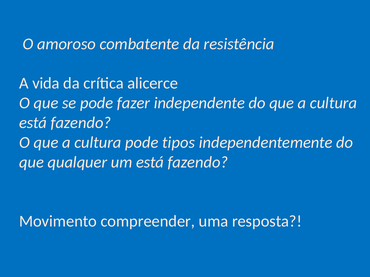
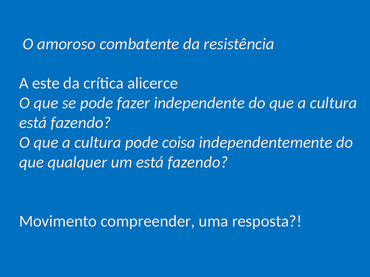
vida: vida -> este (46, 83)
tipos: tipos -> coisa (179, 143)
